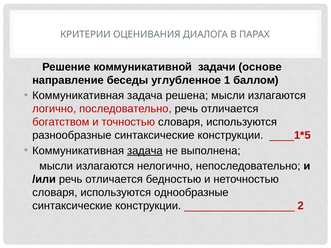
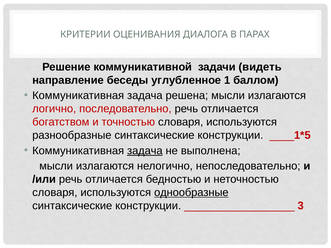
основе: основе -> видеть (260, 67)
однообразные underline: none -> present (191, 193)
2: 2 -> 3 (301, 206)
